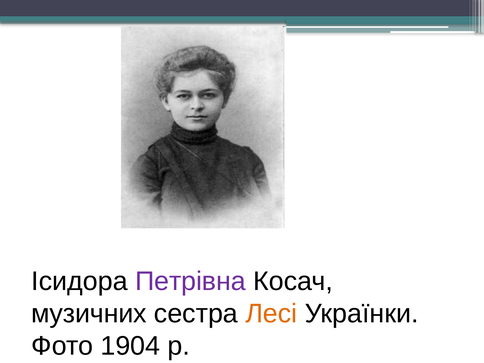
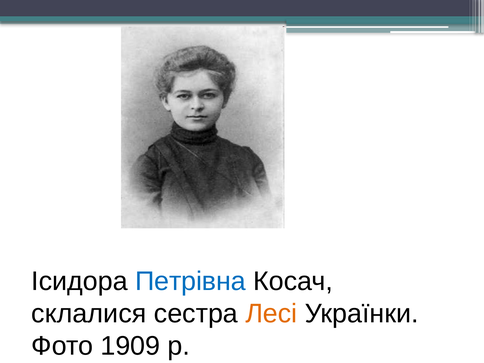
Петрівна colour: purple -> blue (190, 281)
музичних: музичних -> склалися (89, 314)
1904: 1904 -> 1909 (130, 346)
